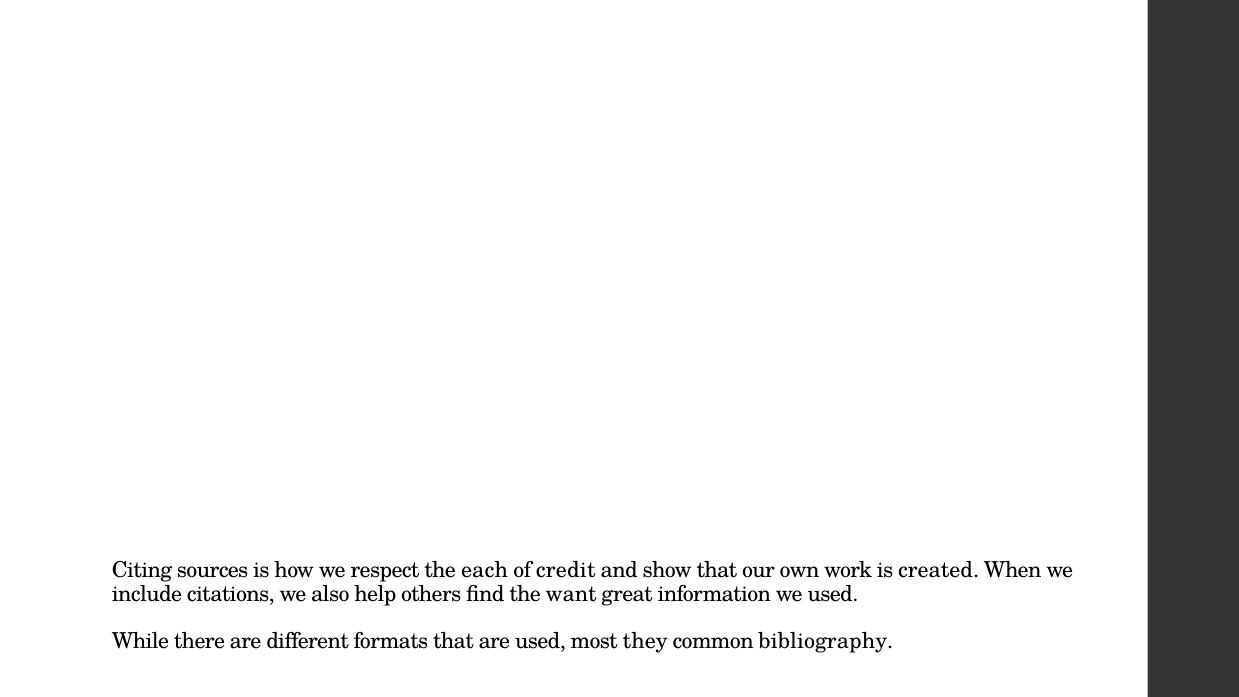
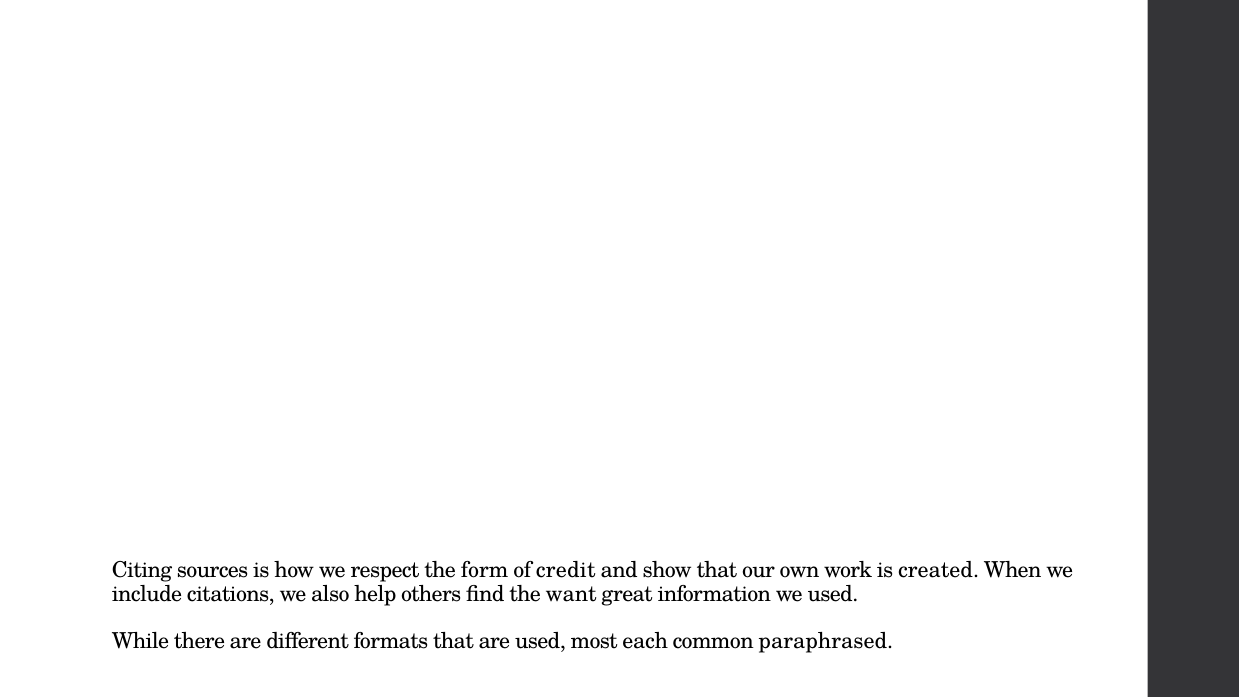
each: each -> form (485, 570)
they: they -> each (645, 641)
bibliography: bibliography -> paraphrased (826, 641)
